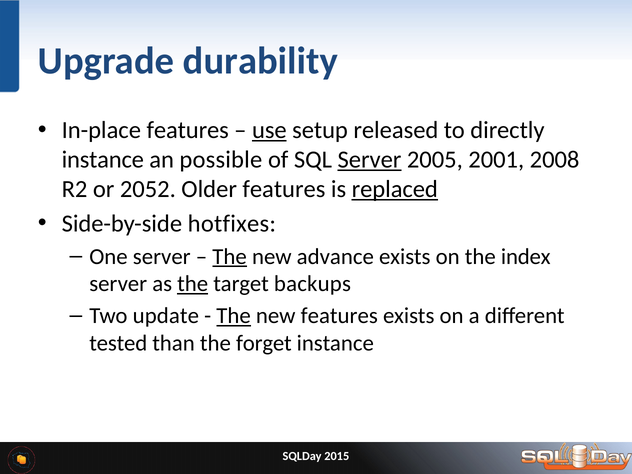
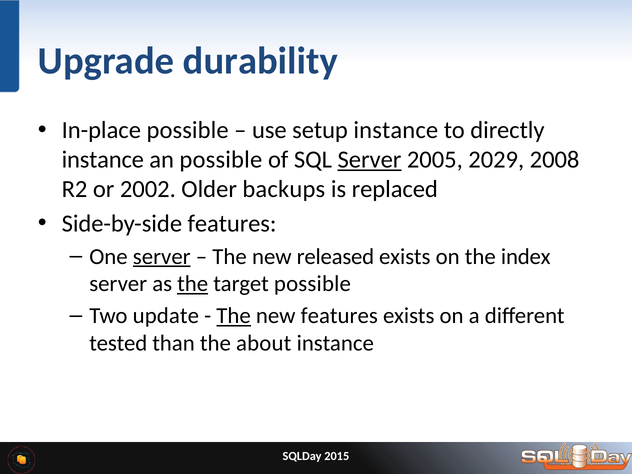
In-place features: features -> possible (188, 130)
use underline: present -> none (269, 130)
setup released: released -> instance (396, 130)
2001: 2001 -> 2029 (496, 160)
2052: 2052 -> 2002 (148, 189)
Older features: features -> backups (284, 189)
replaced underline: present -> none (395, 189)
Side-by-side hotfixes: hotfixes -> features (232, 224)
server underline: none -> present (162, 257)
The underline: present -> none (230, 257)
advance: advance -> released (335, 257)
target backups: backups -> possible (312, 284)
forget: forget -> about (264, 343)
